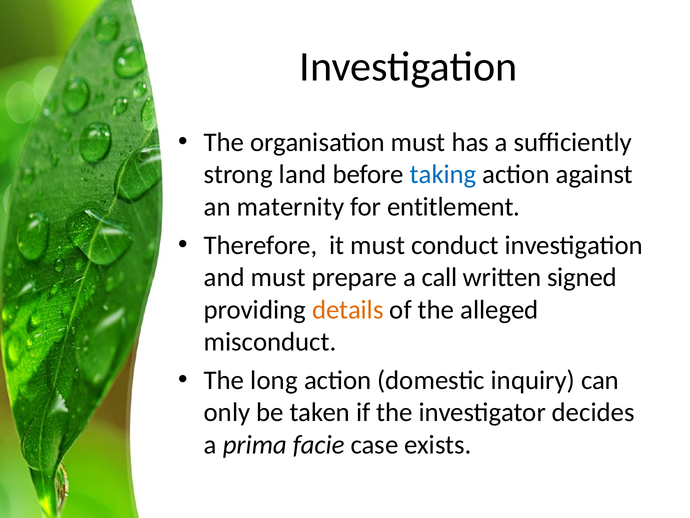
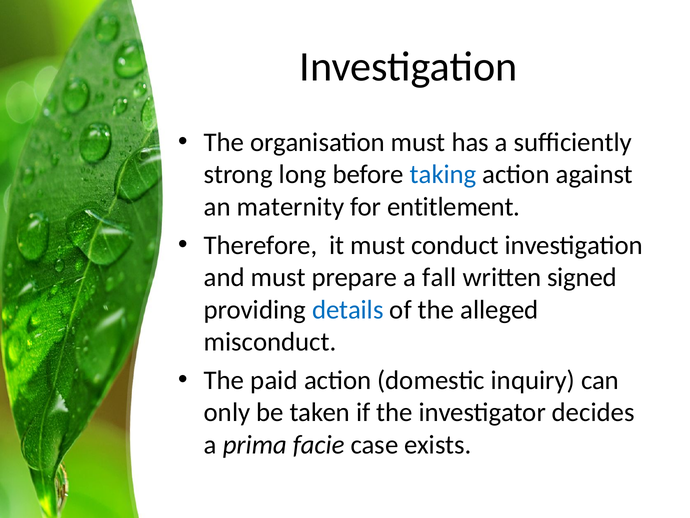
land: land -> long (303, 174)
call: call -> fall (439, 277)
details colour: orange -> blue (348, 309)
long: long -> paid (274, 380)
